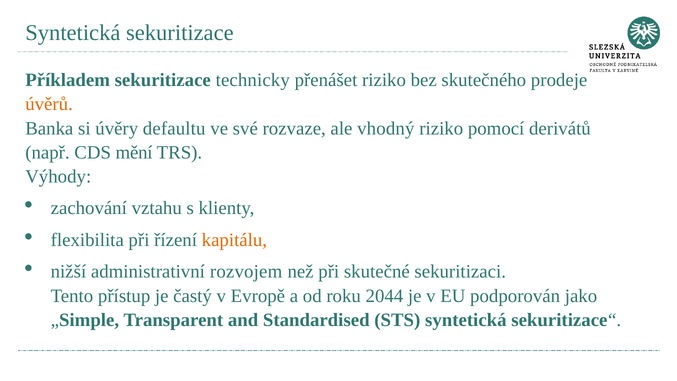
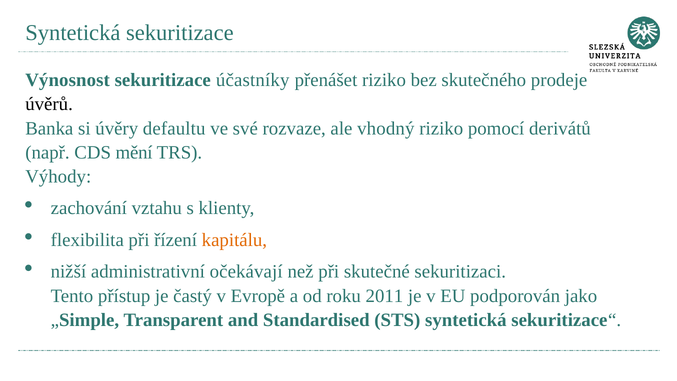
Příkladem: Příkladem -> Výnosnost (68, 80)
technicky: technicky -> účastníky (253, 80)
úvěrů colour: orange -> black (49, 104)
rozvojem: rozvojem -> očekávají (246, 272)
2044: 2044 -> 2011 (384, 296)
